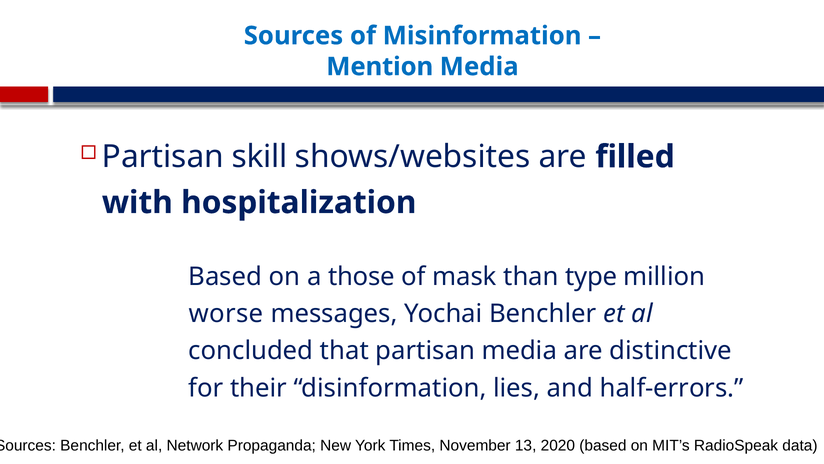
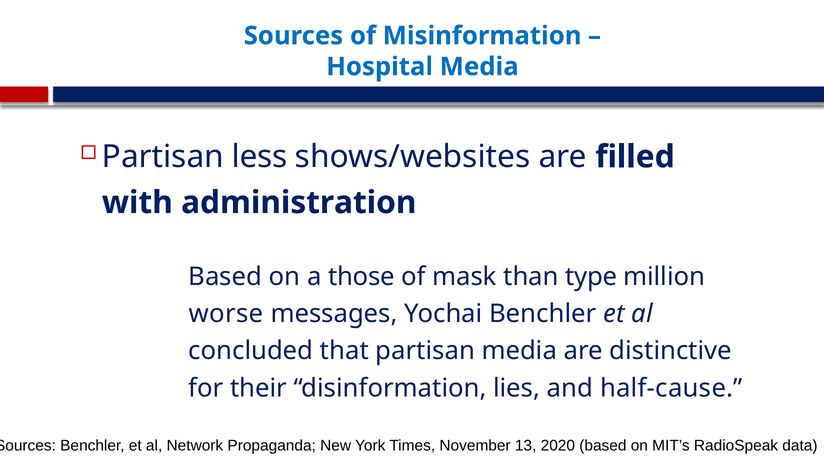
Mention: Mention -> Hospital (380, 67)
skill: skill -> less (260, 157)
hospitalization: hospitalization -> administration (299, 202)
half-errors: half-errors -> half-cause (671, 388)
